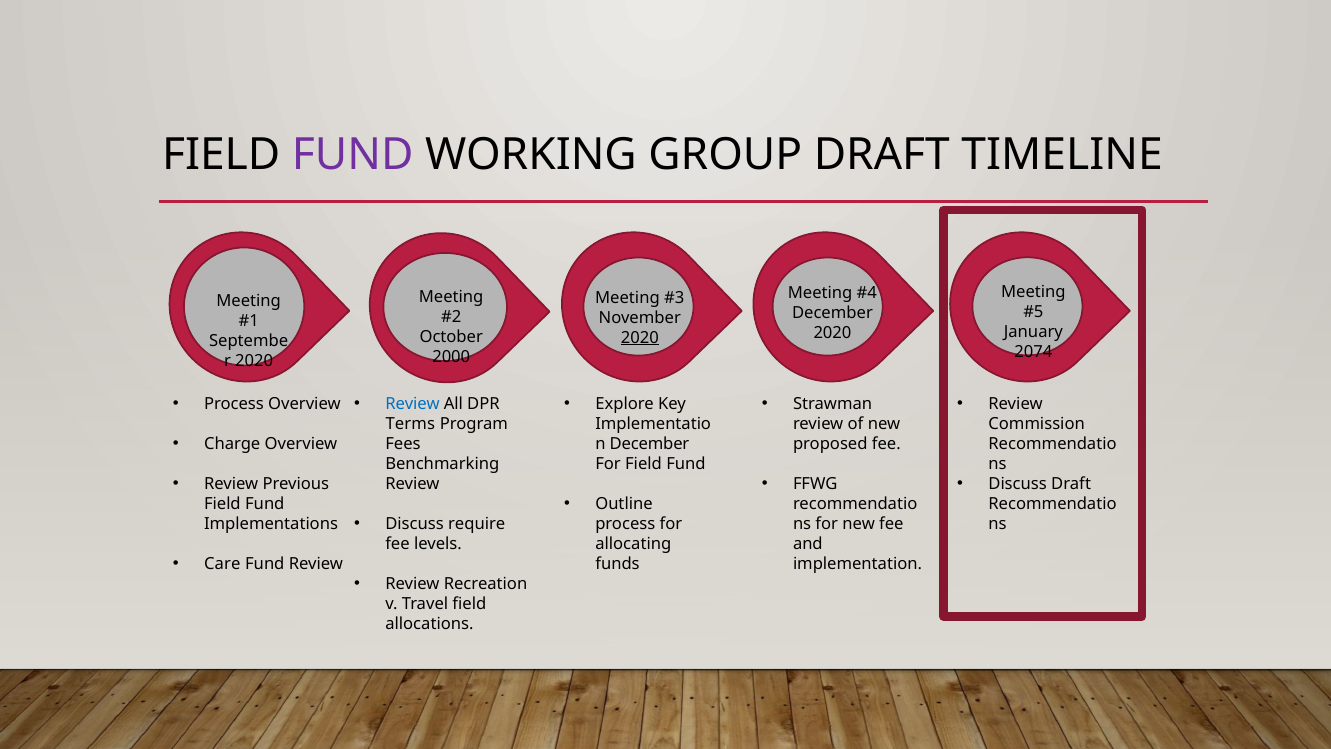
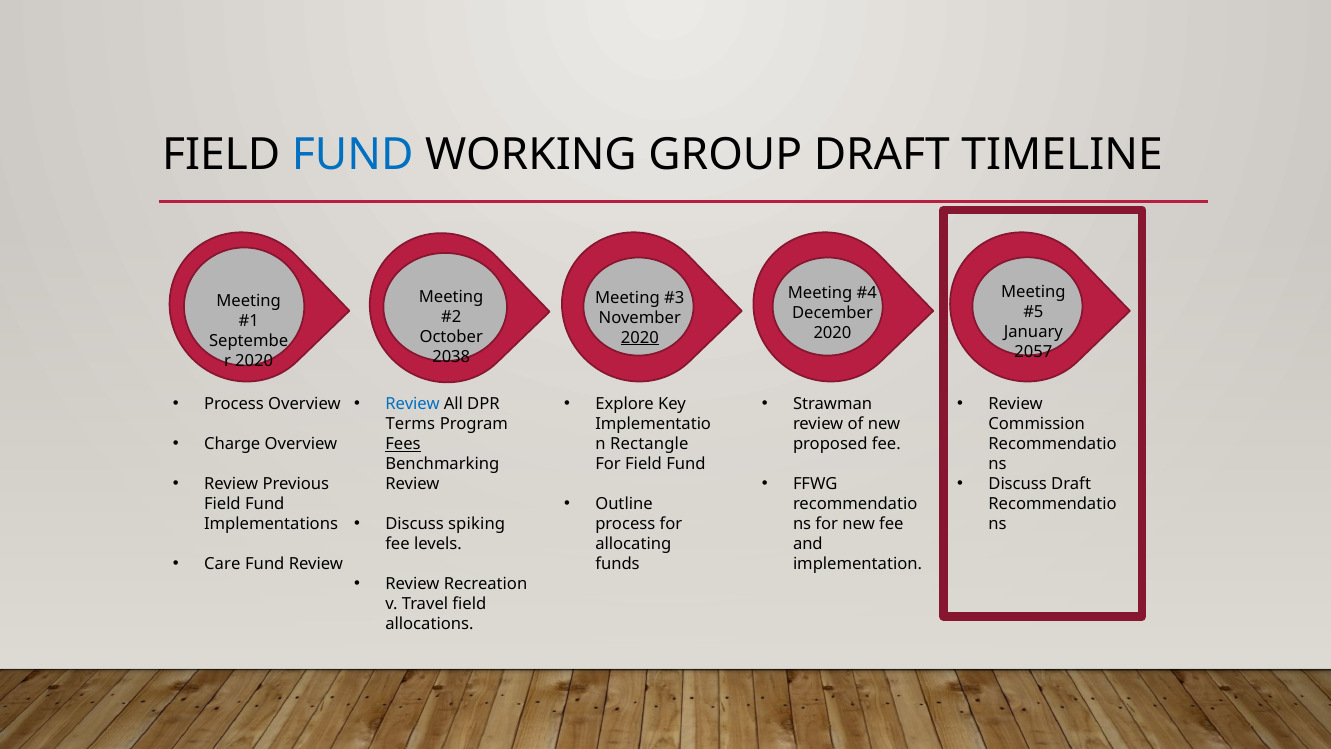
FUND colour: purple -> blue (353, 155)
2074: 2074 -> 2057 (1033, 352)
2000: 2000 -> 2038 (451, 357)
Fees underline: none -> present (403, 444)
December: December -> Rectangle (649, 444)
require: require -> spiking (477, 524)
